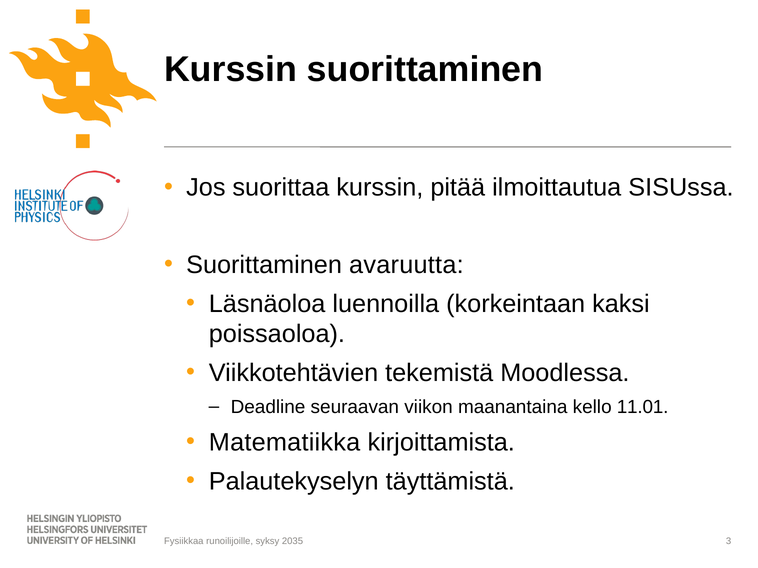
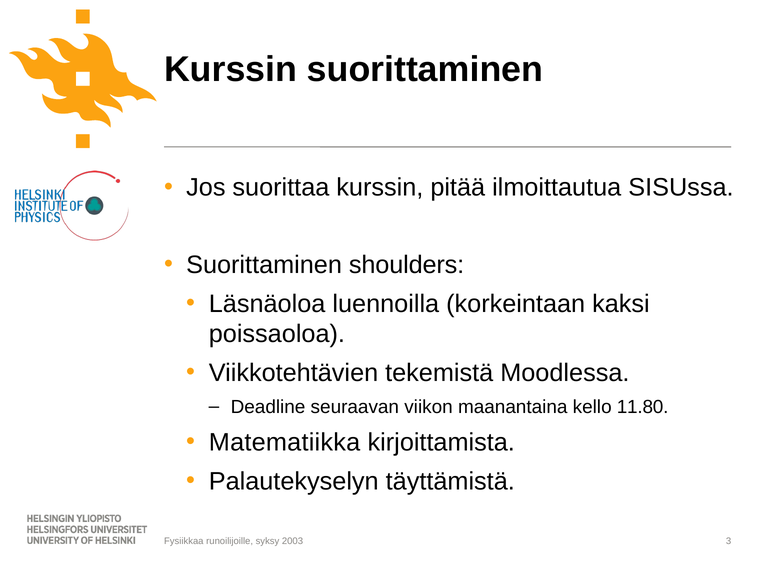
avaruutta: avaruutta -> shoulders (407, 265)
11.01: 11.01 -> 11.80 (643, 408)
2035: 2035 -> 2003 (292, 542)
